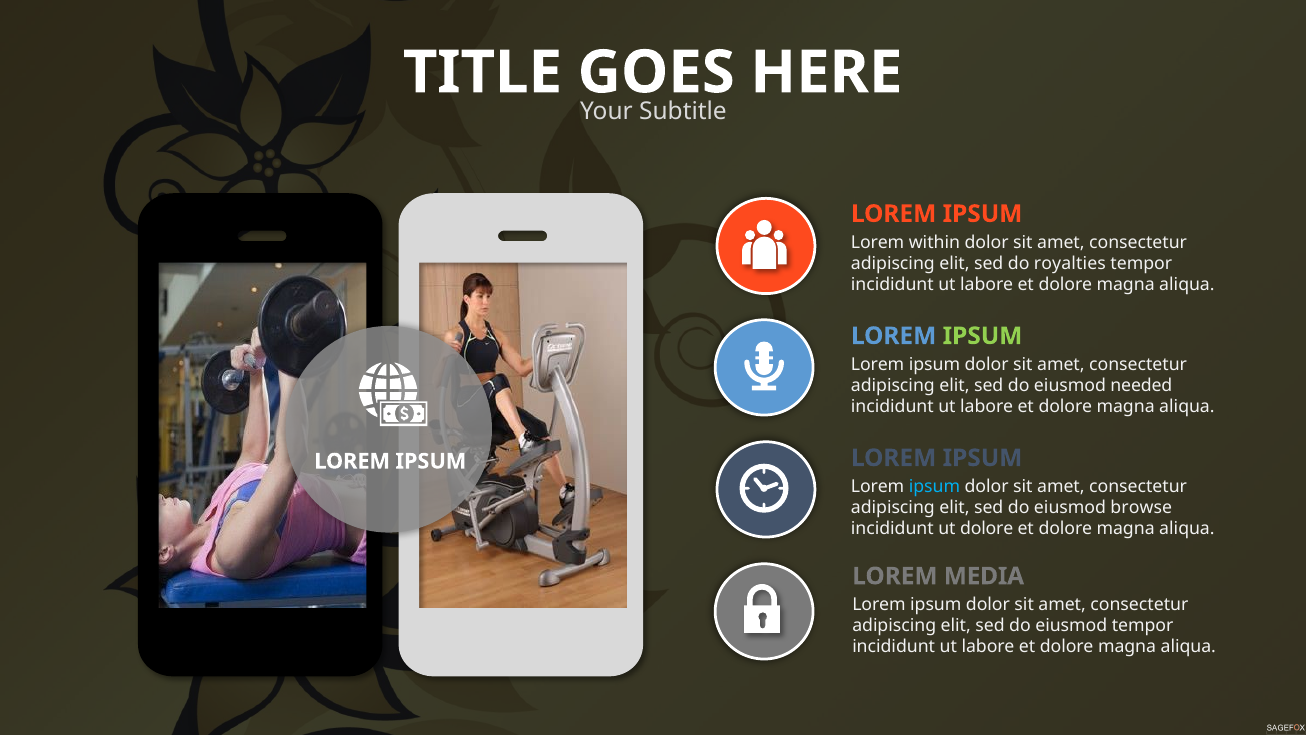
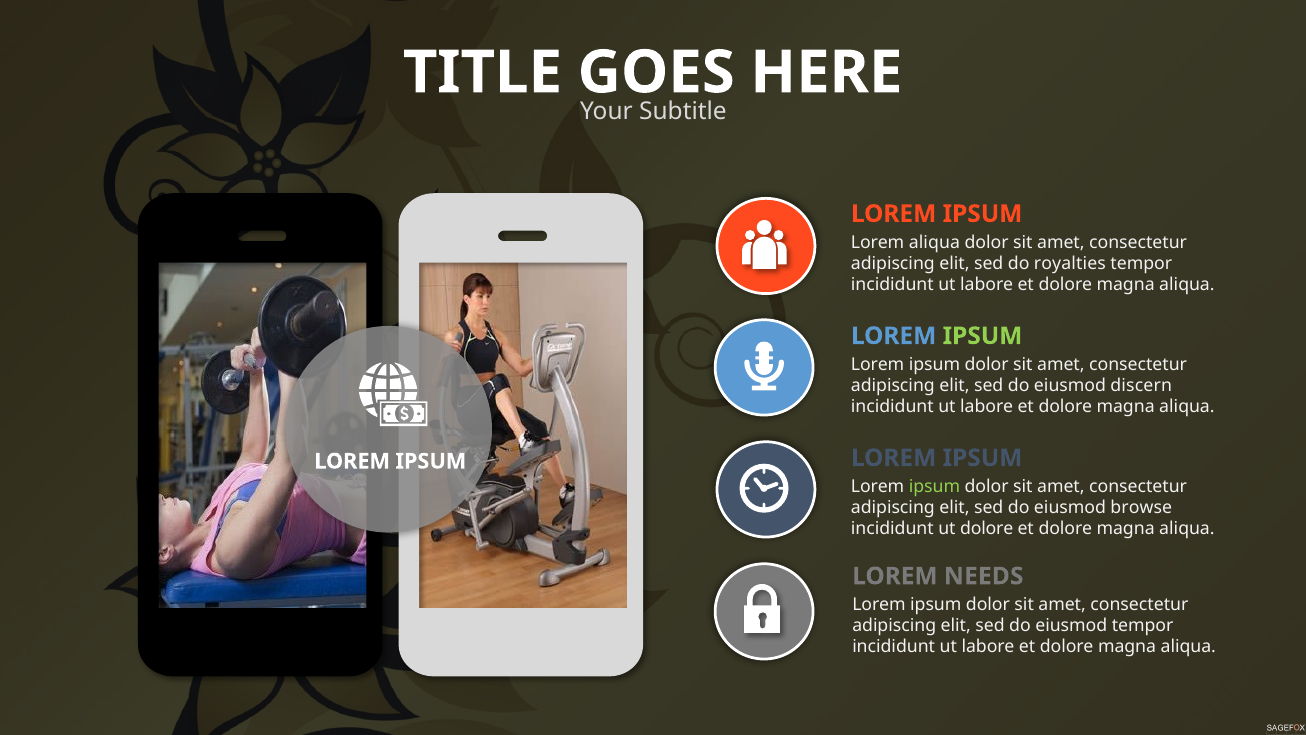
Lorem within: within -> aliqua (934, 242)
needed: needed -> discern (1141, 385)
ipsum colour: light blue -> light green (934, 486)
MEDIA: MEDIA -> NEEDS (984, 576)
